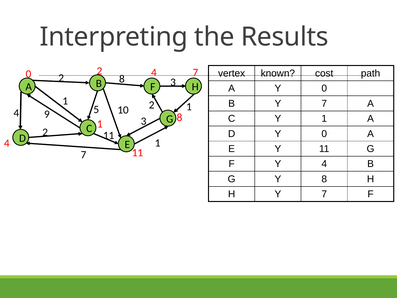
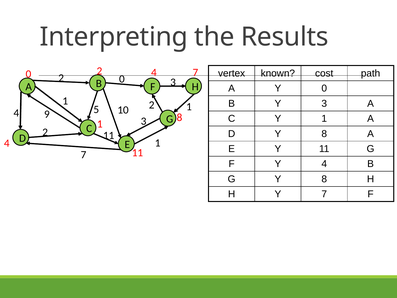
2 8: 8 -> 0 (122, 79)
B Y 7: 7 -> 3 (324, 103)
D Y 0: 0 -> 8 (324, 134)
